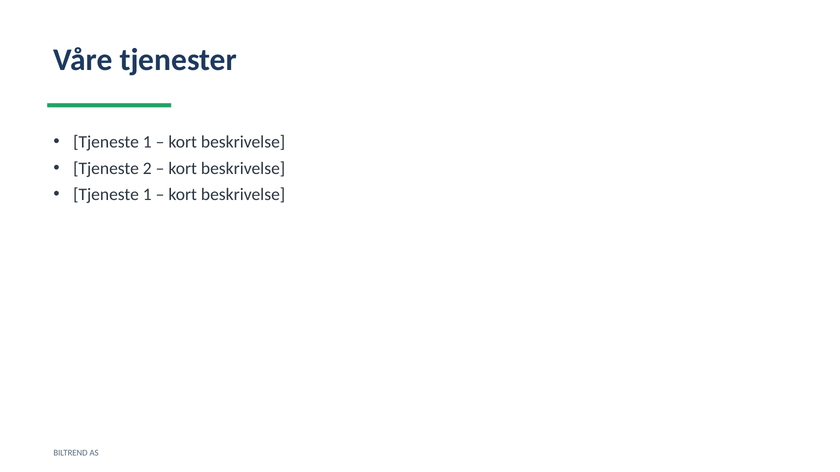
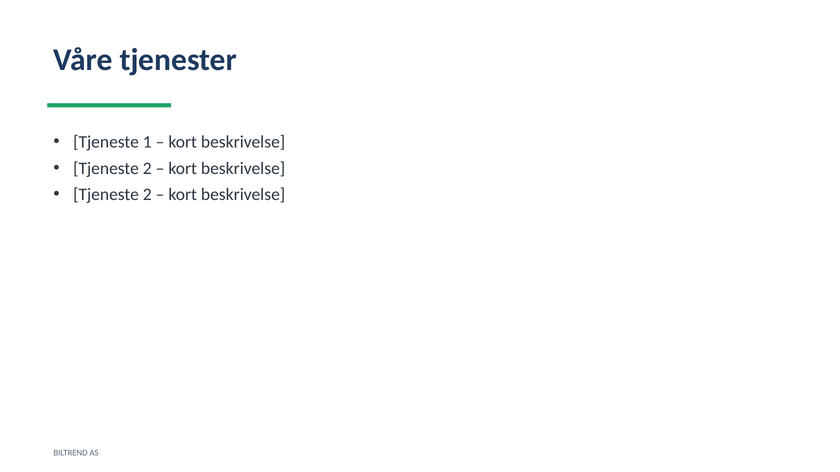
1: 1 -> 2 (147, 195)
